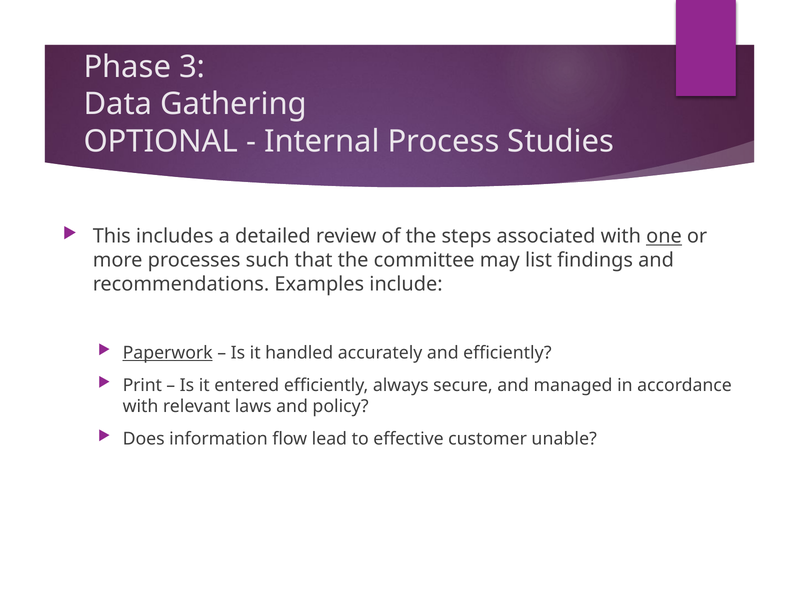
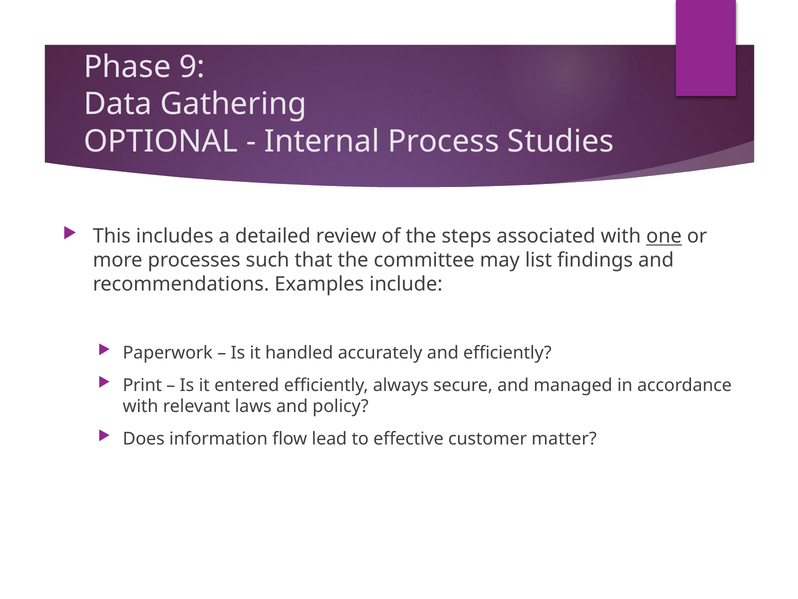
3: 3 -> 9 (192, 67)
Paperwork underline: present -> none (168, 353)
unable: unable -> matter (564, 438)
